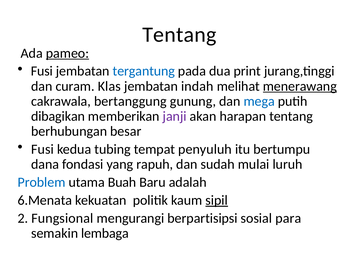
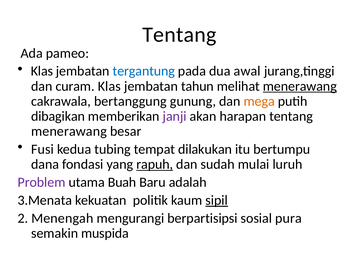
pameo underline: present -> none (67, 53)
Fusi: Fusi -> Klas (42, 71)
print: print -> awal (247, 71)
indah: indah -> tahun (197, 86)
mega colour: blue -> orange (259, 101)
berhubungan: berhubungan -> menerawang (69, 132)
penyuluh: penyuluh -> dilakukan (205, 149)
rapuh underline: none -> present (155, 165)
Problem colour: blue -> purple (42, 182)
6.Menata: 6.Menata -> 3.Menata (45, 200)
Fungsional: Fungsional -> Menengah (62, 218)
para: para -> pura (288, 218)
lembaga: lembaga -> muspida (105, 233)
